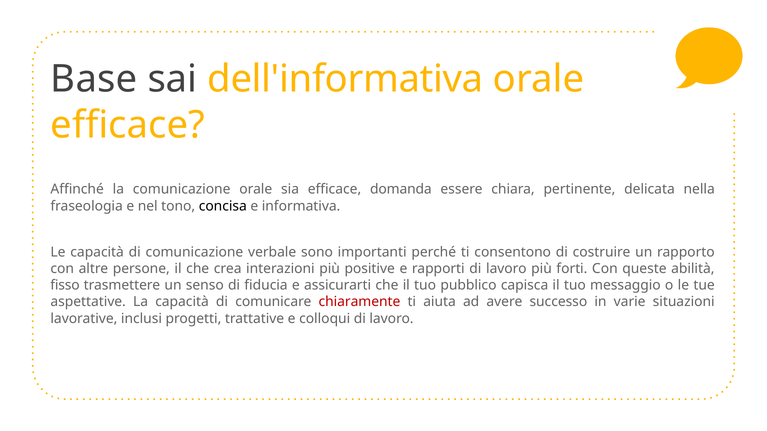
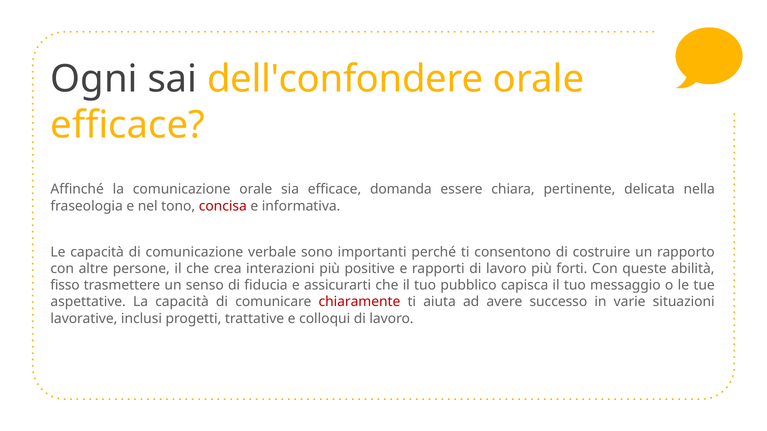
Base: Base -> Ogni (94, 79)
dell'informativa: dell'informativa -> dell'confondere (345, 79)
concisa colour: black -> red (223, 206)
